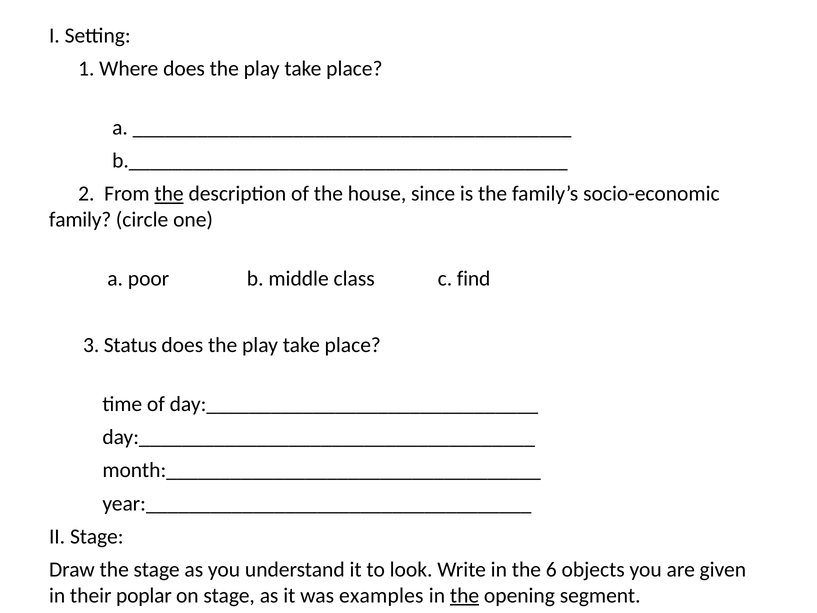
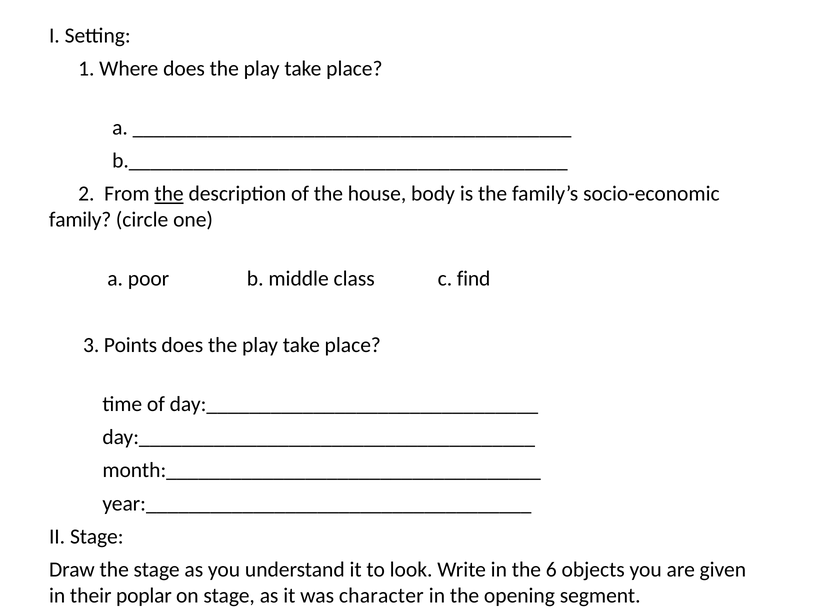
since: since -> body (433, 194)
Status: Status -> Points (130, 345)
examples: examples -> character (381, 595)
the underline: present -> none (465, 595)
